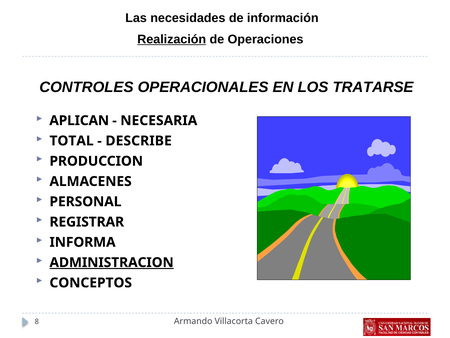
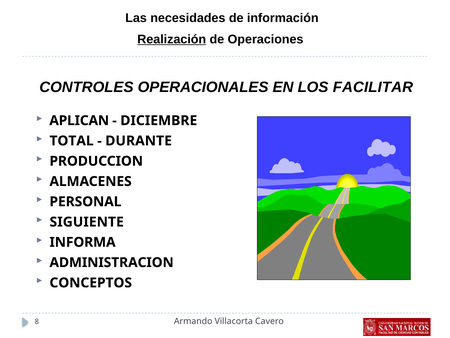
TRATARSE: TRATARSE -> FACILITAR (373, 87)
NECESARIA: NECESARIA -> DICIEMBRE (159, 120)
DESCRIBE: DESCRIBE -> DURANTE (139, 141)
REGISTRAR: REGISTRAR -> SIGUIENTE (87, 222)
ADMINISTRACION underline: present -> none (112, 262)
